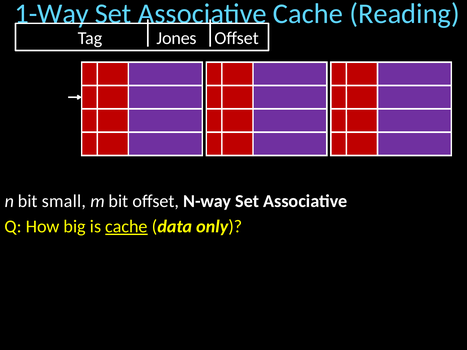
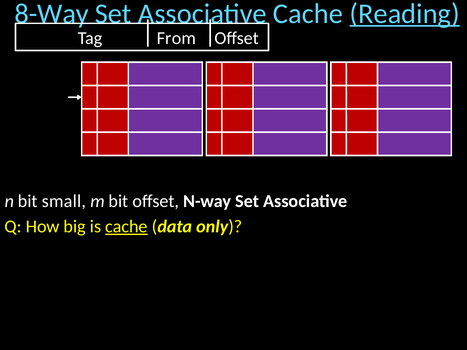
1-Way: 1-Way -> 8-Way (52, 14)
Reading underline: none -> present (405, 14)
Jones: Jones -> From (176, 38)
